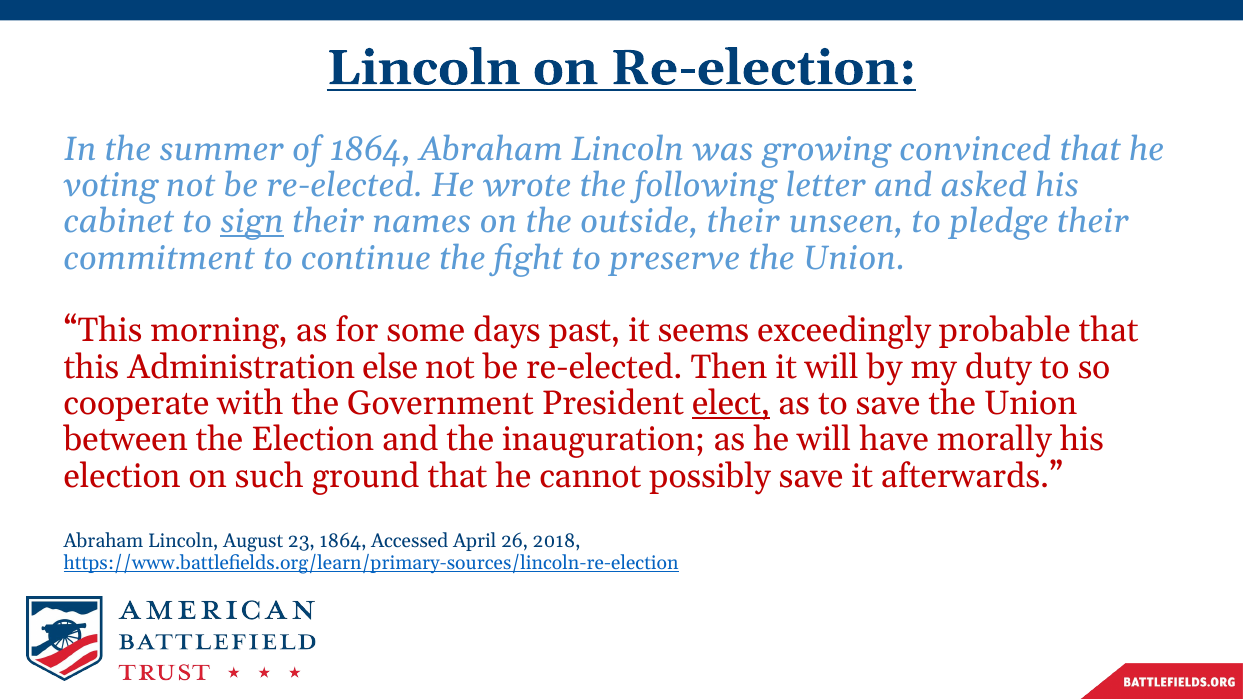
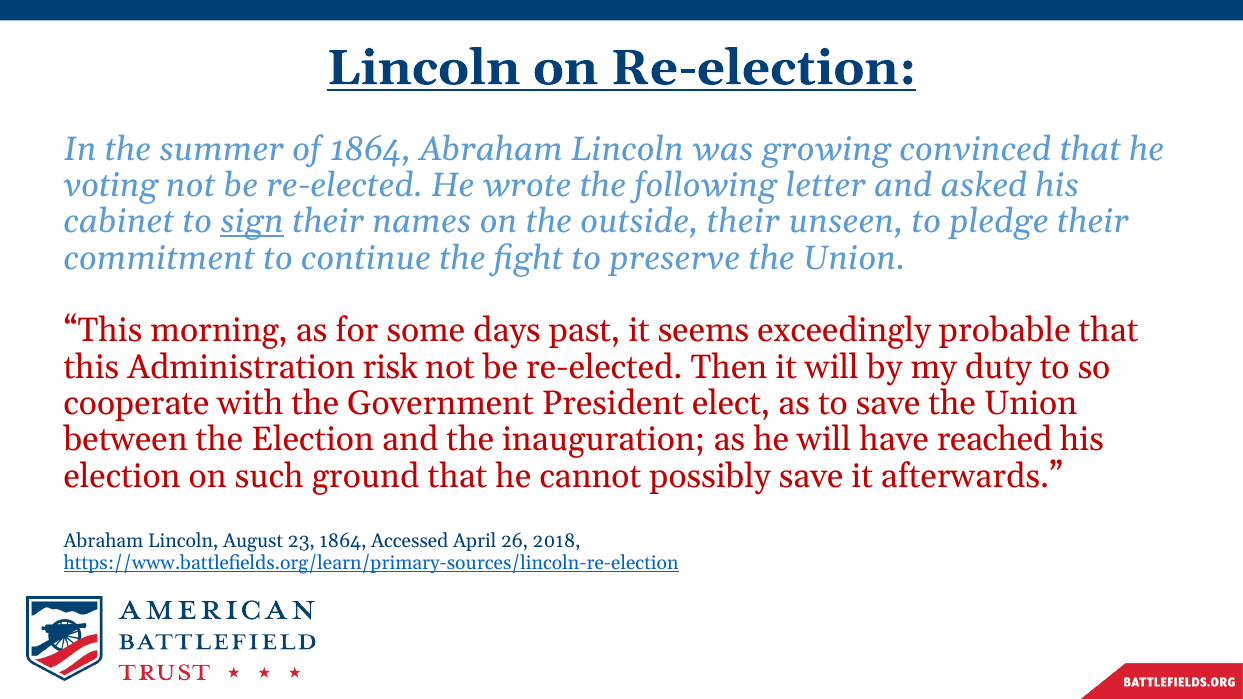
else: else -> risk (390, 367)
elect underline: present -> none (731, 404)
morally: morally -> reached (994, 440)
